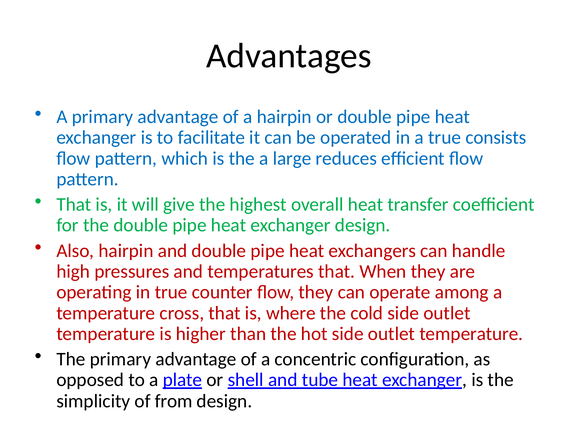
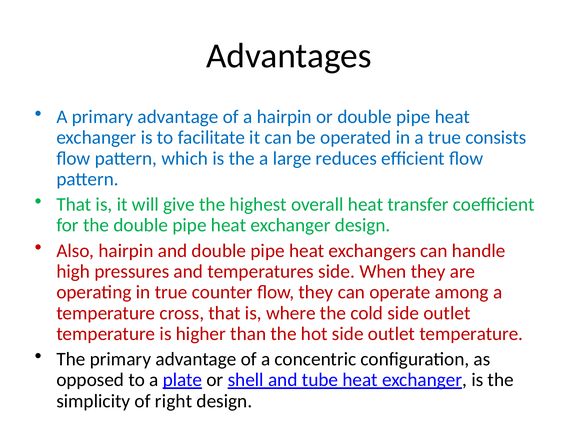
temperatures that: that -> side (337, 272)
from: from -> right (174, 402)
